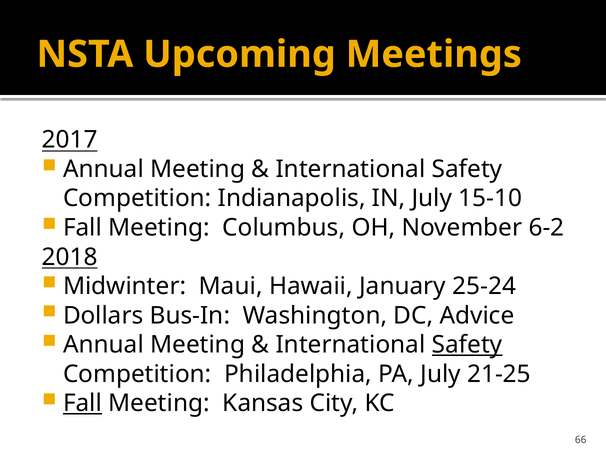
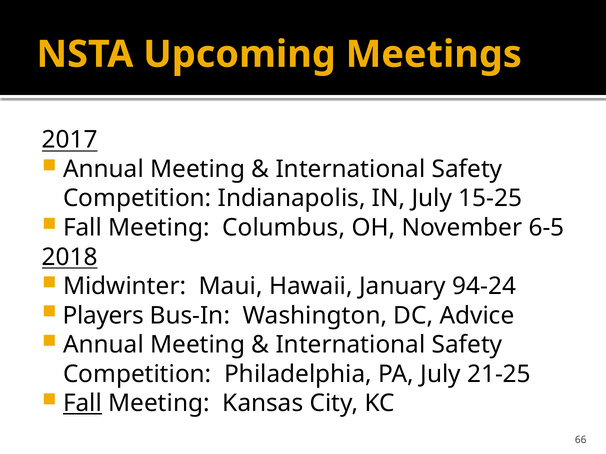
15-10: 15-10 -> 15-25 (490, 199)
6-2: 6-2 -> 6-5 (546, 228)
25-24: 25-24 -> 94-24 (484, 287)
Dollars: Dollars -> Players (103, 316)
Safety underline: present -> none (467, 345)
